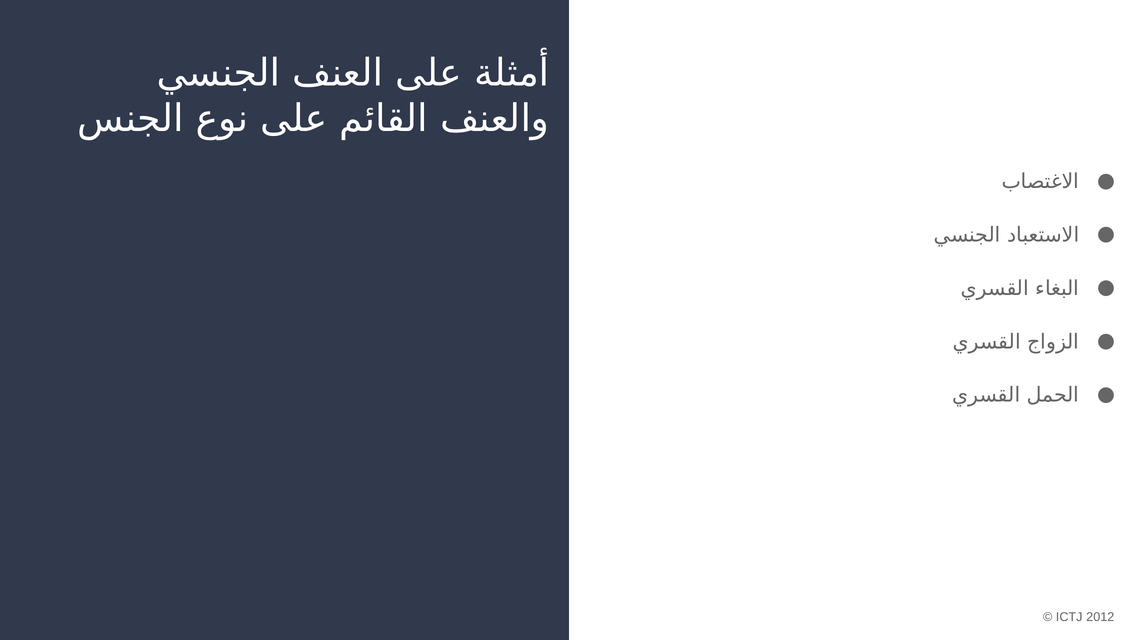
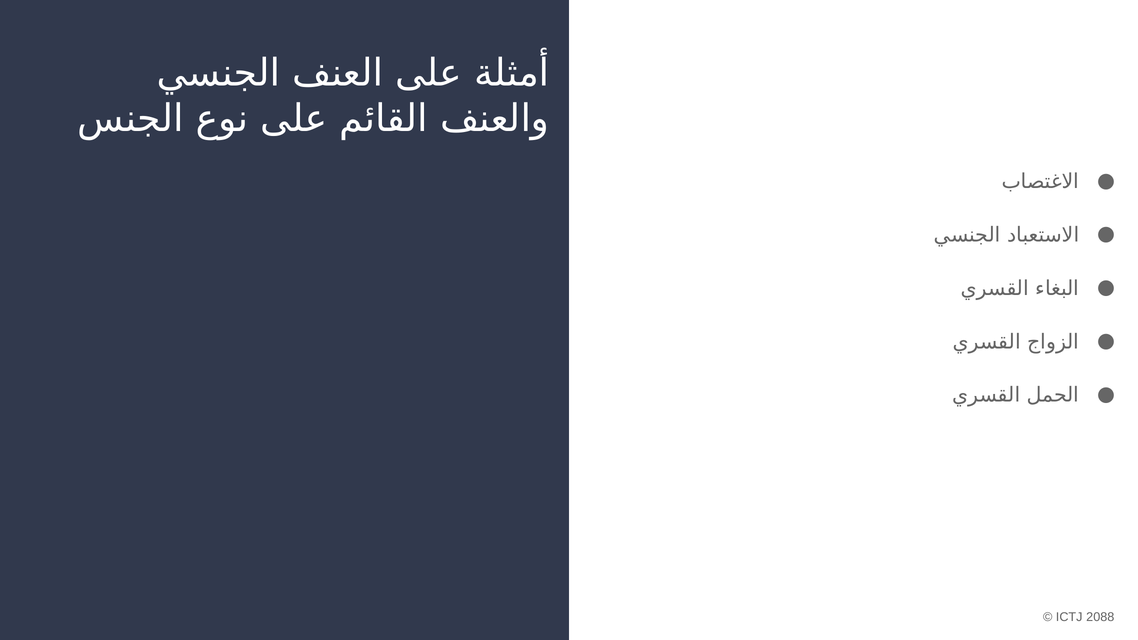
2012: 2012 -> 2088 (1100, 617)
